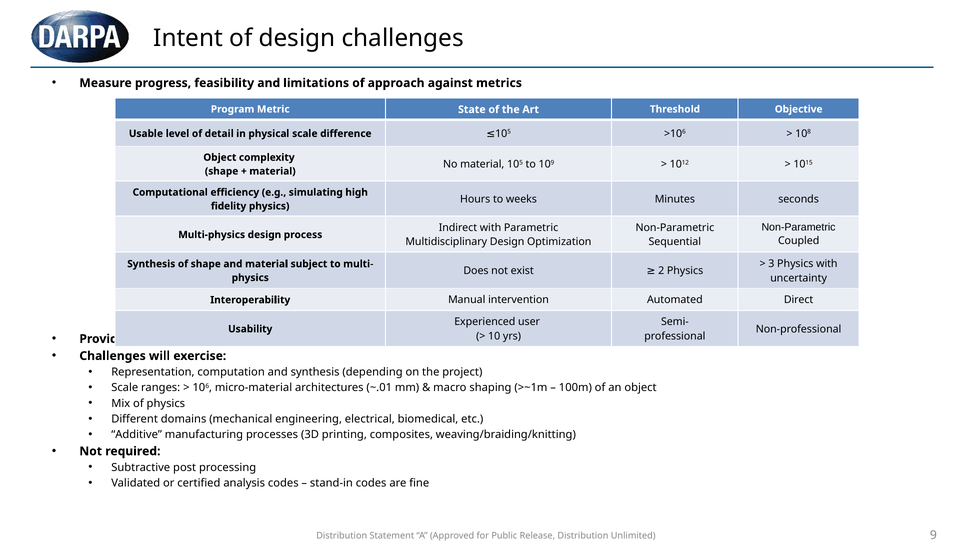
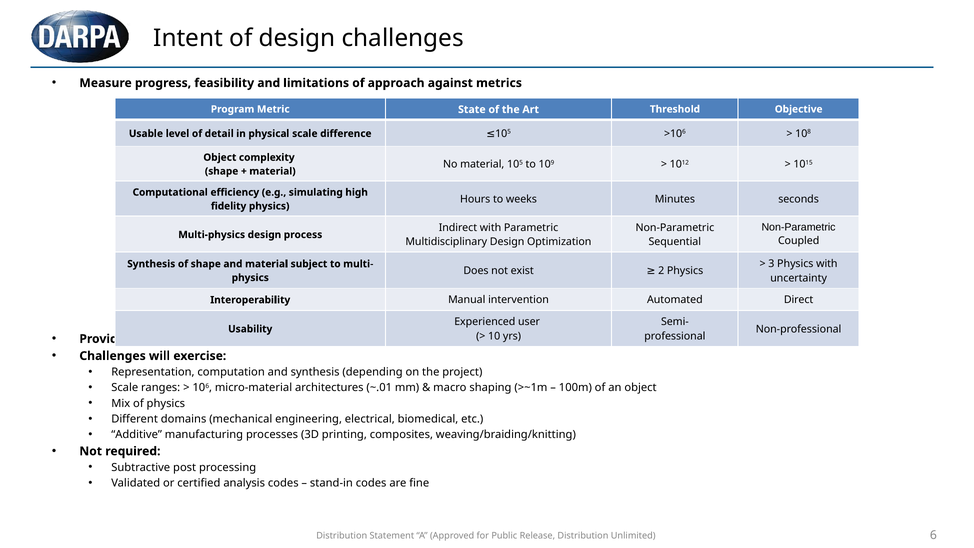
9: 9 -> 6 (933, 535)
